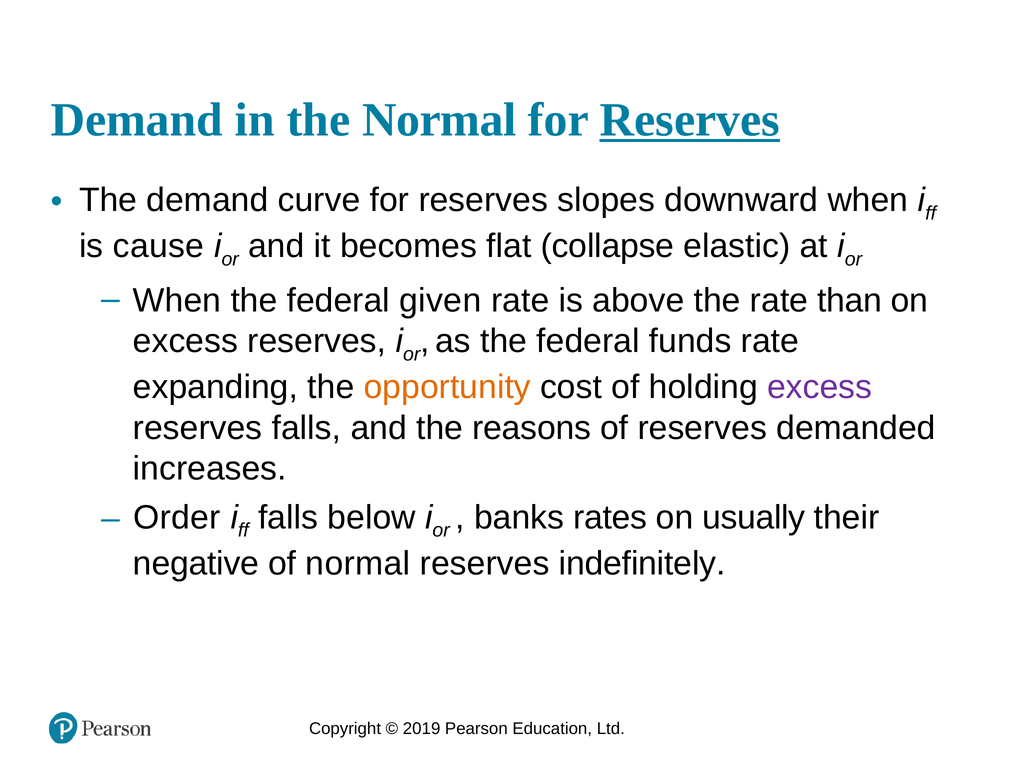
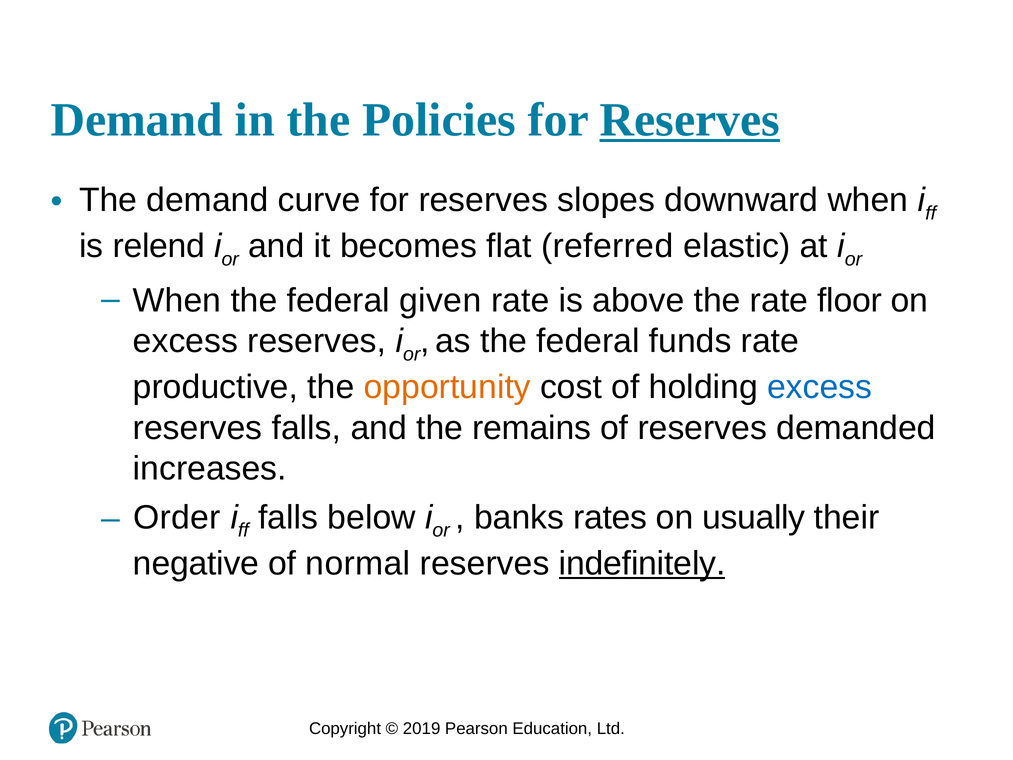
the Normal: Normal -> Policies (439, 120)
cause: cause -> relend (159, 246)
collapse: collapse -> referred (607, 246)
than: than -> floor (850, 301)
expanding: expanding -> productive (215, 387)
excess colour: purple -> blue (820, 387)
reasons: reasons -> remains (532, 428)
indefinitely underline: none -> present (642, 563)
